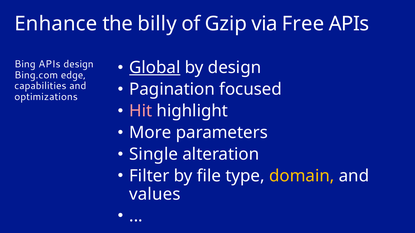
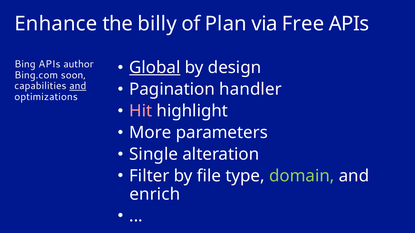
Gzip: Gzip -> Plan (226, 24)
APIs design: design -> author (79, 64)
edge: edge -> soon (73, 75)
focused: focused -> handler (251, 89)
and underline: none -> present (78, 86)
domain colour: yellow -> light green (302, 176)
values: values -> enrich (155, 195)
